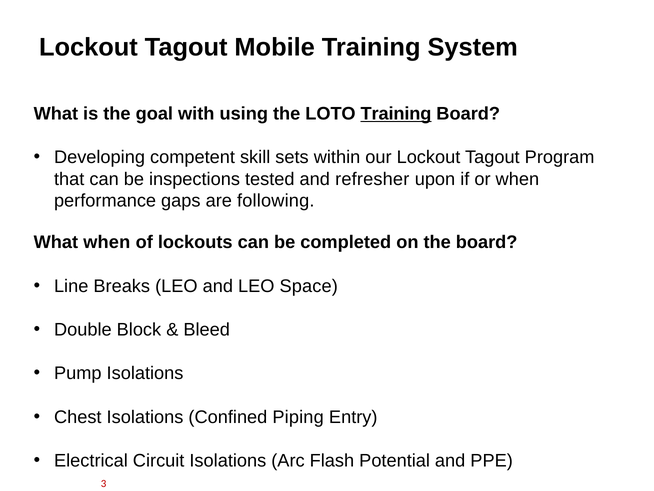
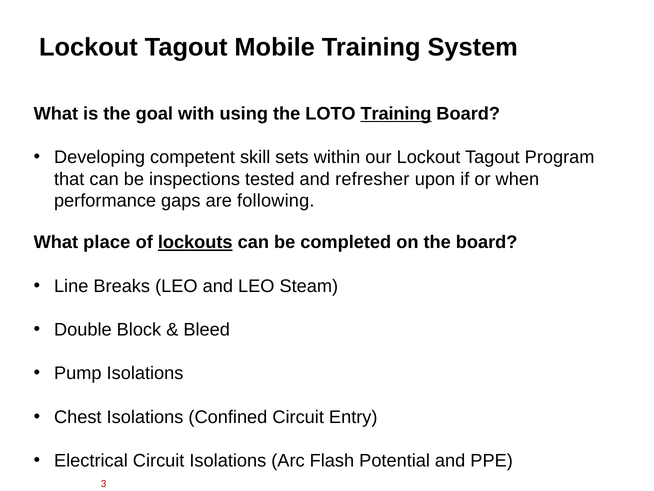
What when: when -> place (107, 242)
lockouts underline: none -> present (195, 242)
Space: Space -> Steam (309, 286)
Confined Piping: Piping -> Circuit (298, 417)
